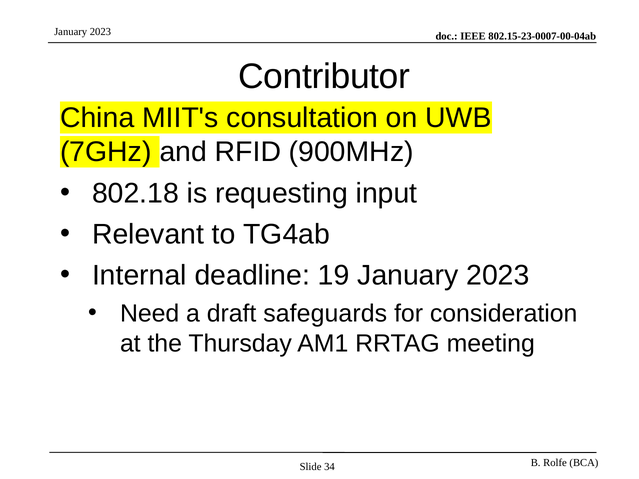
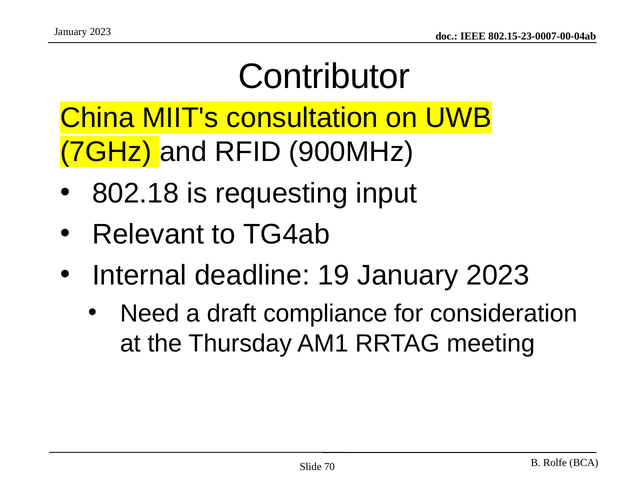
safeguards: safeguards -> compliance (325, 314)
34: 34 -> 70 (329, 467)
